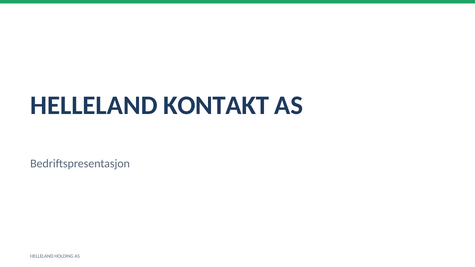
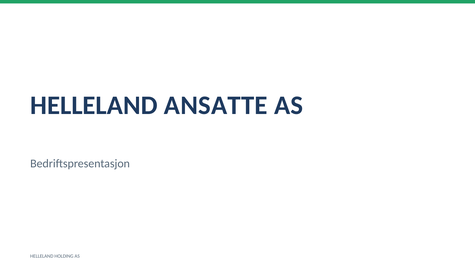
KONTAKT: KONTAKT -> ANSATTE (216, 105)
